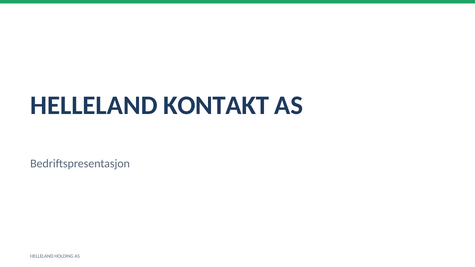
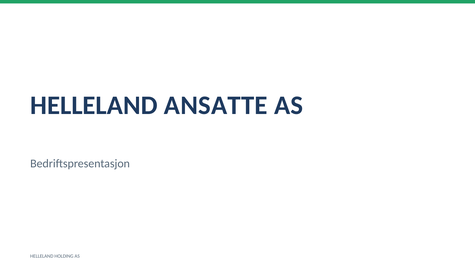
KONTAKT: KONTAKT -> ANSATTE (216, 105)
